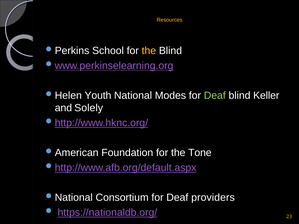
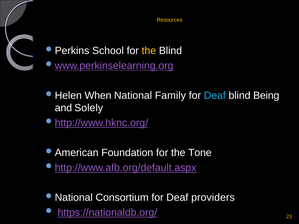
Youth: Youth -> When (98, 96)
Modes: Modes -> Family (170, 96)
Deaf colour: light green -> light blue (215, 96)
Keller: Keller -> Being (266, 96)
